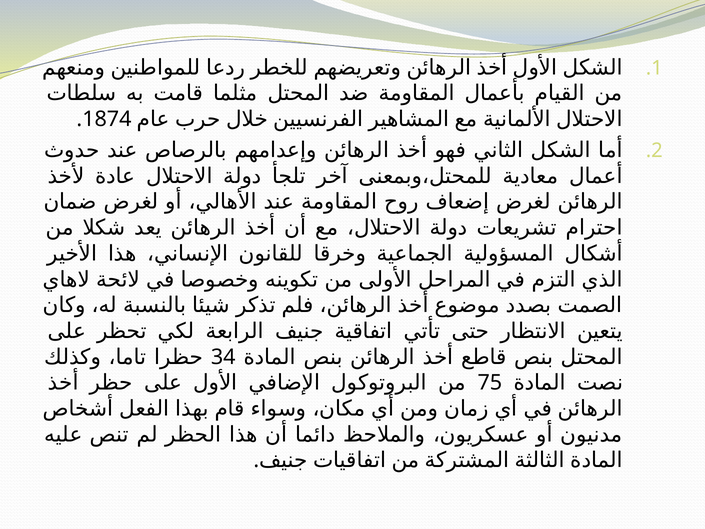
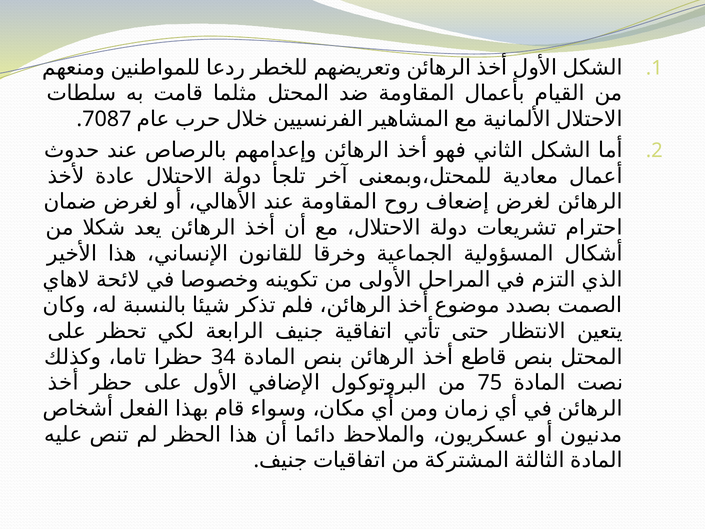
1874: 1874 -> 7087 (107, 119)
